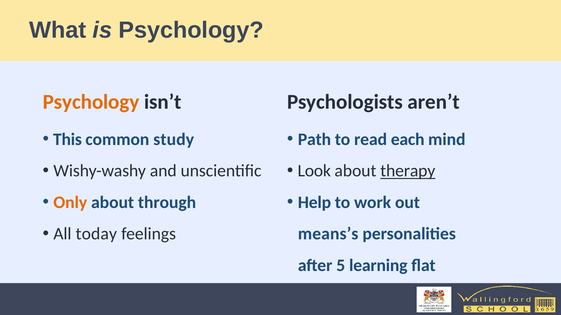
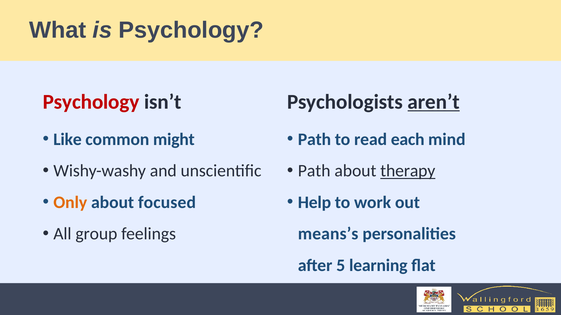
Psychology colour: orange -> red (91, 102)
aren’t underline: none -> present (434, 102)
This: This -> Like (67, 140)
study: study -> might (174, 140)
Look: Look -> Path (314, 171)
through: through -> focused (167, 203)
today: today -> group (96, 234)
